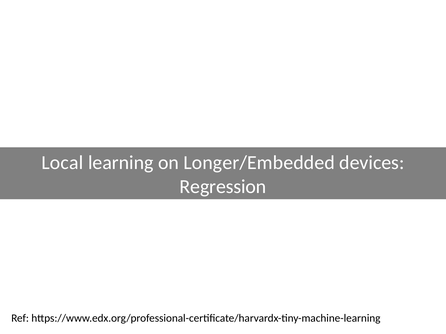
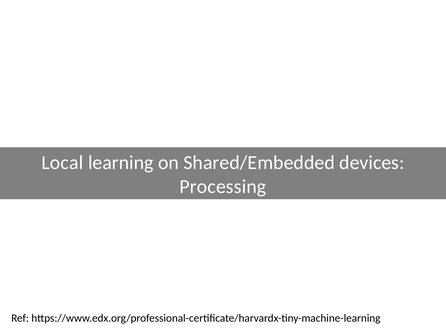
Longer/Embedded: Longer/Embedded -> Shared/Embedded (259, 163)
Regression: Regression -> Processing (223, 187)
